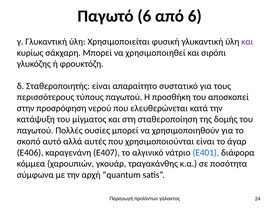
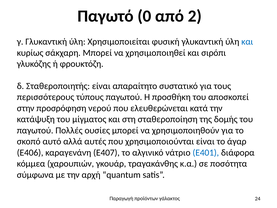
Παγωτό 6: 6 -> 0 (144, 16)
από 6: 6 -> 2 (195, 16)
και colour: purple -> blue (247, 42)
